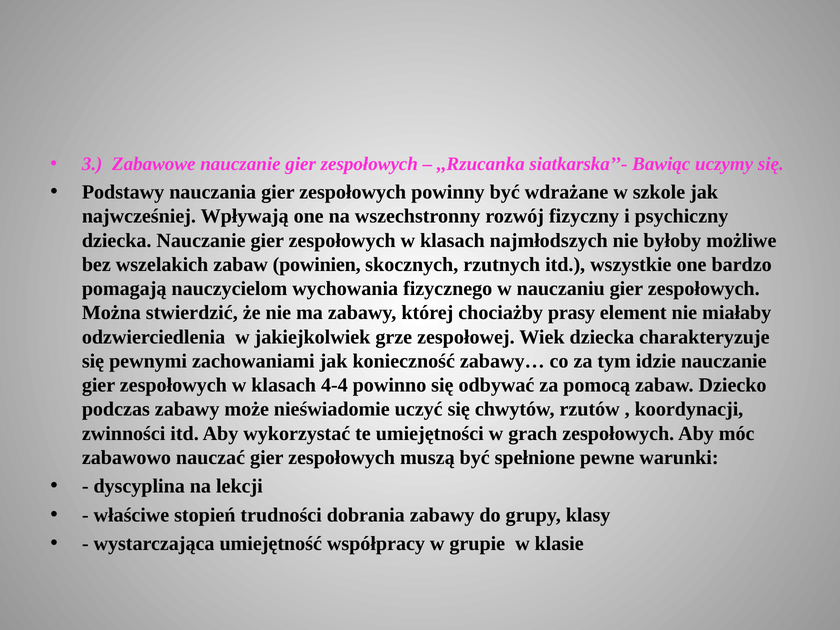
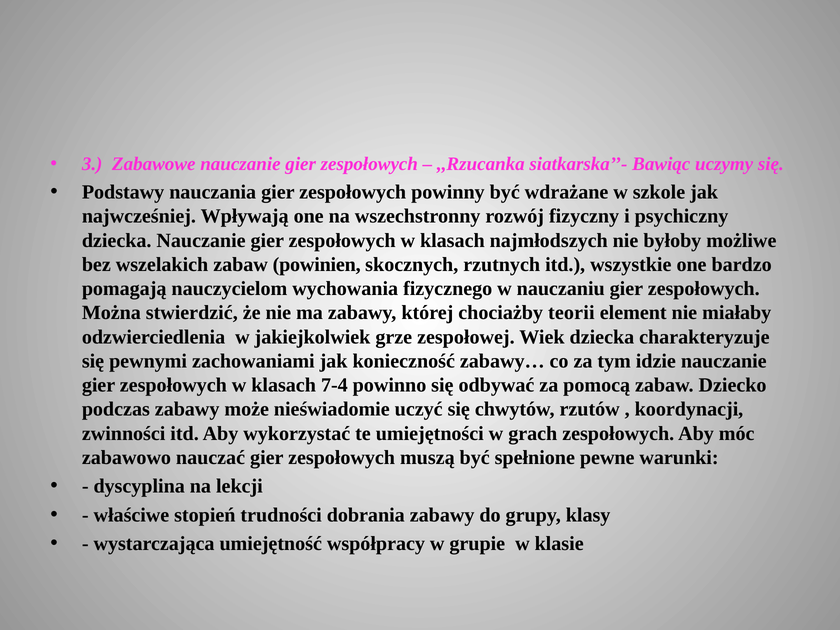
prasy: prasy -> teorii (571, 313)
4-4: 4-4 -> 7-4 (334, 385)
